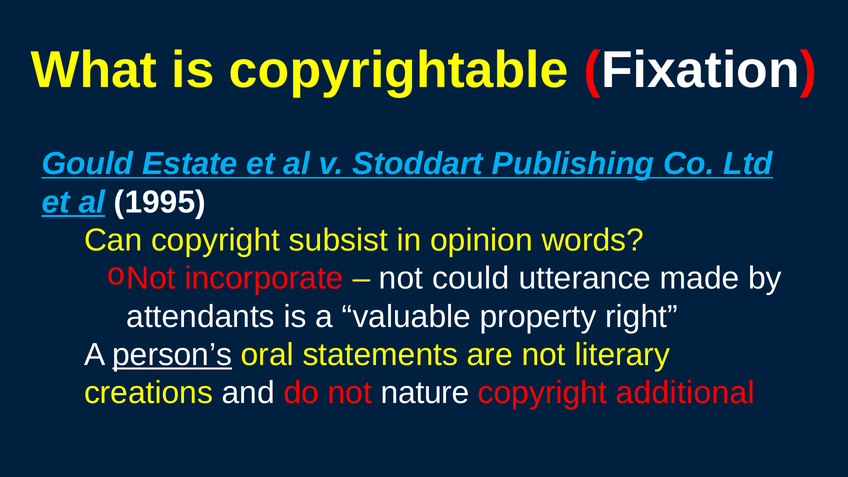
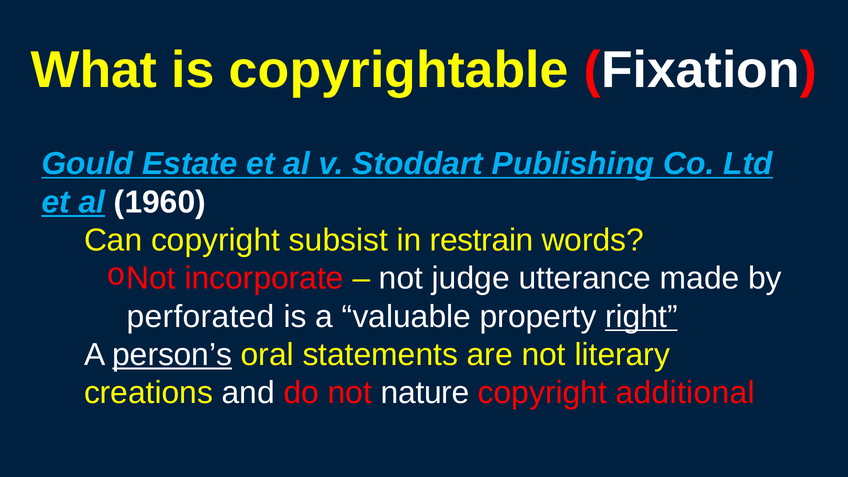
1995: 1995 -> 1960 (160, 202)
opinion: opinion -> restrain (482, 240)
could: could -> judge (471, 278)
attendants: attendants -> perforated (201, 317)
right underline: none -> present (641, 317)
